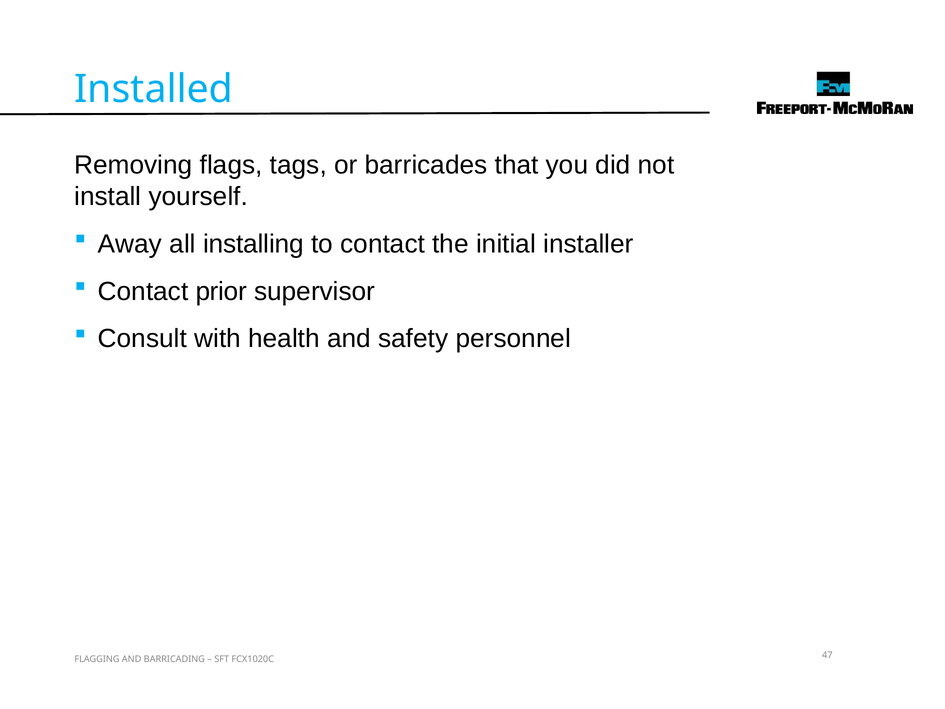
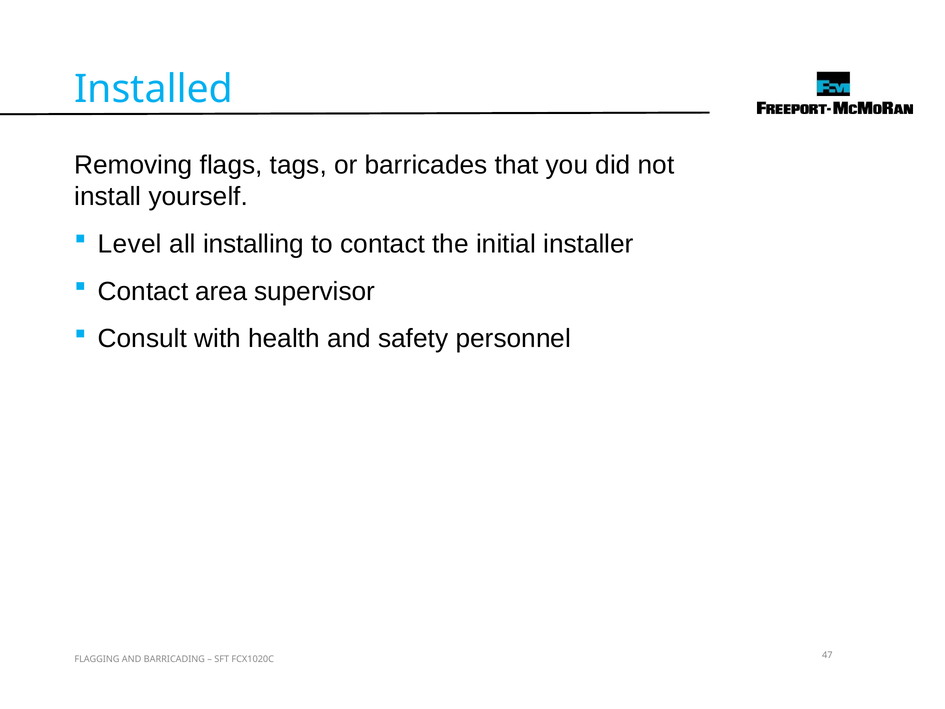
Away: Away -> Level (130, 244)
prior: prior -> area (221, 291)
